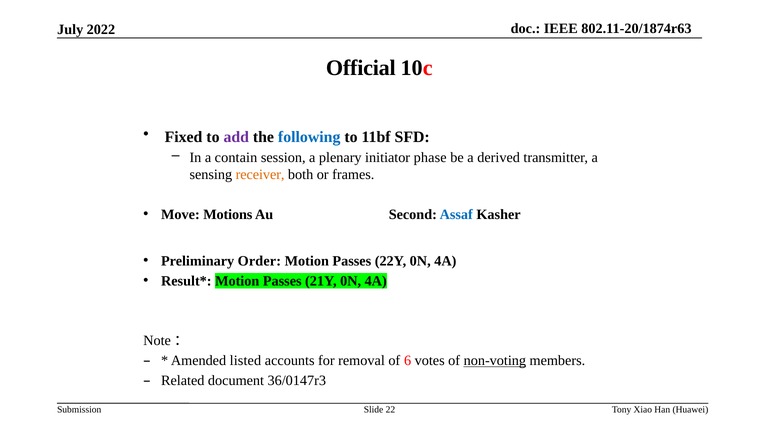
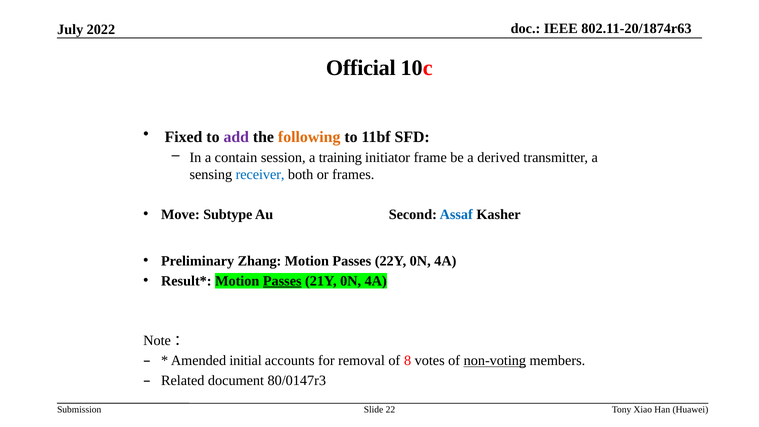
following colour: blue -> orange (309, 137)
plenary: plenary -> training (340, 158)
phase: phase -> frame (430, 158)
receiver colour: orange -> blue (260, 175)
Motions: Motions -> Subtype (228, 214)
Order: Order -> Zhang (260, 261)
Passes underline: none -> present (282, 281)
listed: listed -> initial (246, 361)
6: 6 -> 8 (408, 361)
36/0147r3: 36/0147r3 -> 80/0147r3 (297, 380)
